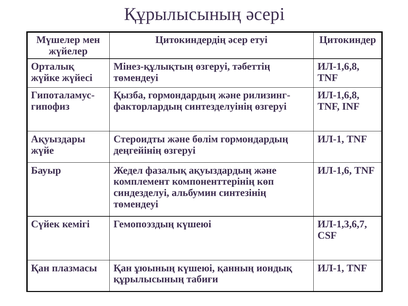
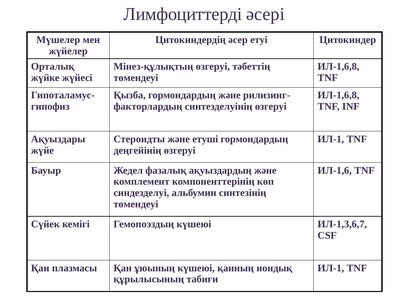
Құрылысының: Құрылысының -> Лимфоциттерді (183, 14)
бөлім: бөлім -> етуші (205, 139)
